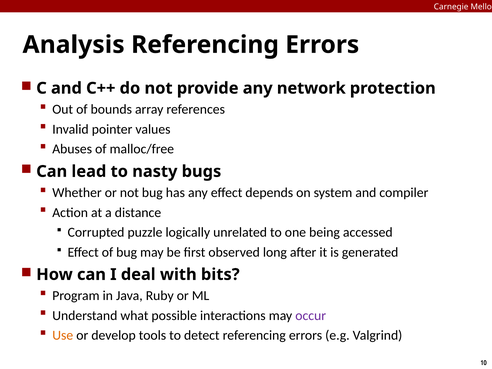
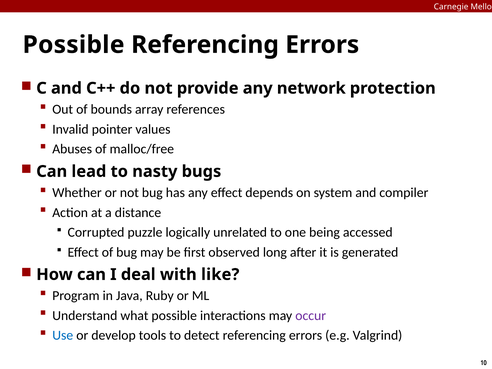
Analysis: Analysis -> Possible (74, 45)
bits: bits -> like (220, 275)
Use colour: orange -> blue (63, 335)
